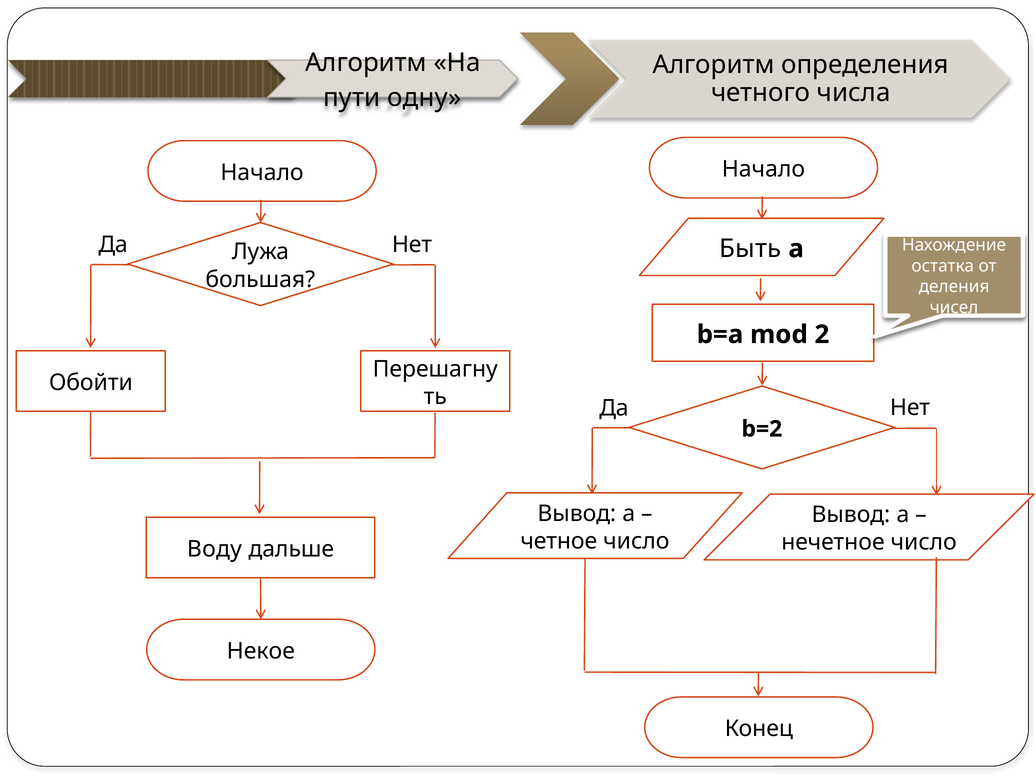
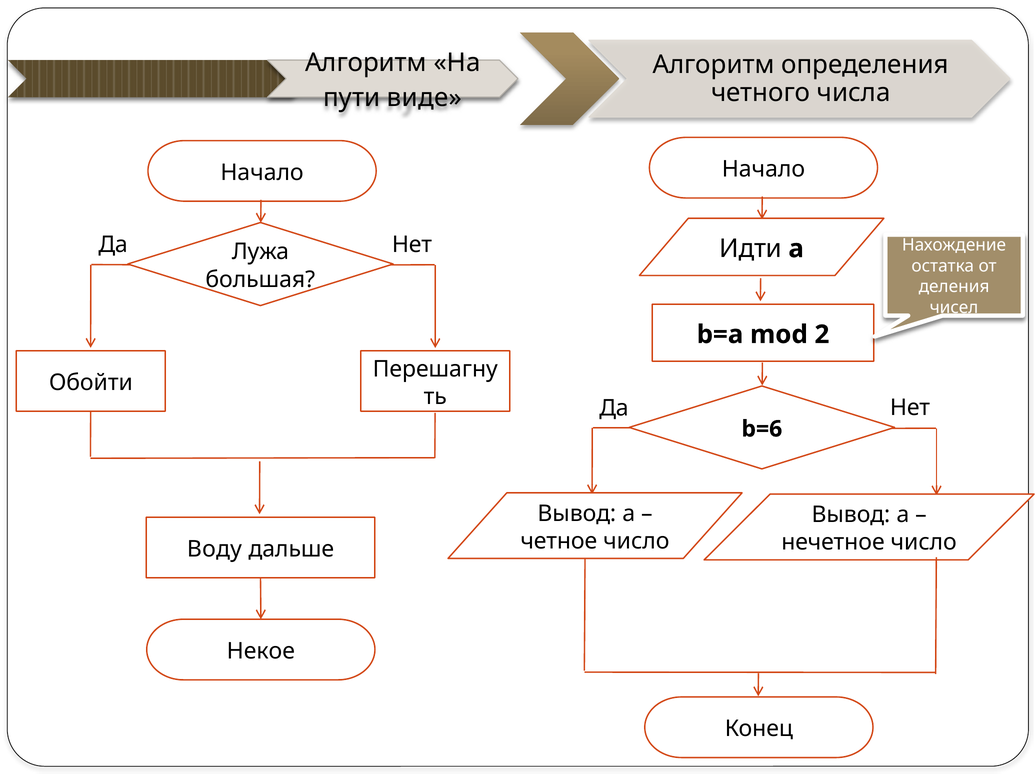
одну: одну -> виде (424, 98)
Быть: Быть -> Идти (751, 249)
b=2: b=2 -> b=6 (762, 429)
